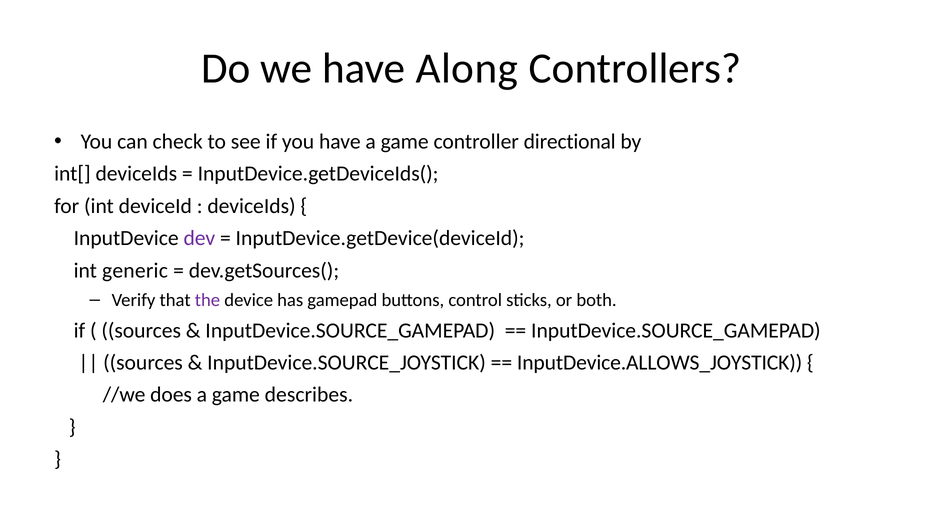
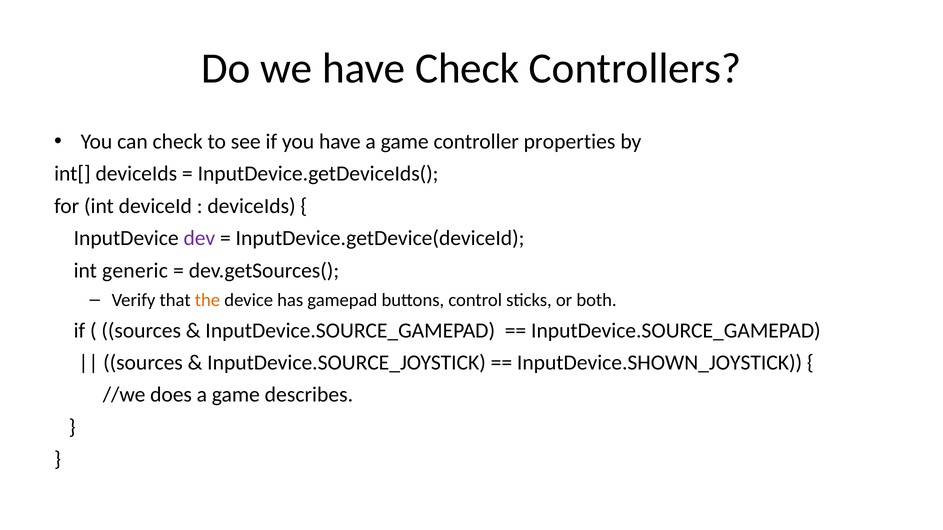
have Along: Along -> Check (467, 68)
directional: directional -> properties (570, 142)
the colour: purple -> orange (207, 300)
InputDevice.ALLOWS_JOYSTICK: InputDevice.ALLOWS_JOYSTICK -> InputDevice.SHOWN_JOYSTICK (660, 363)
